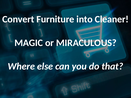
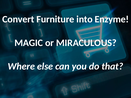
Cleaner: Cleaner -> Enzyme (112, 19)
